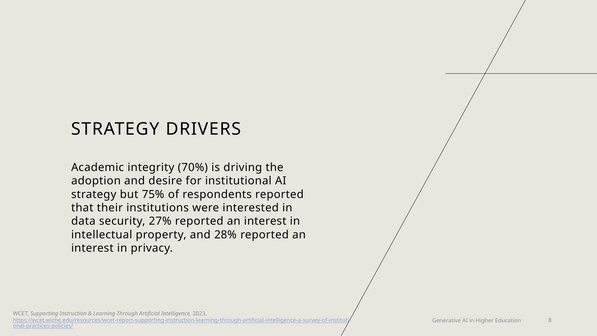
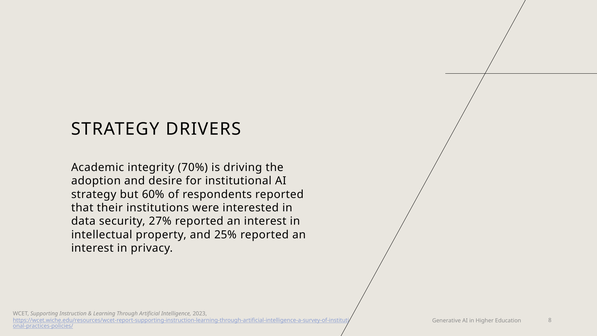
75%: 75% -> 60% (153, 194)
28%: 28% -> 25% (225, 235)
